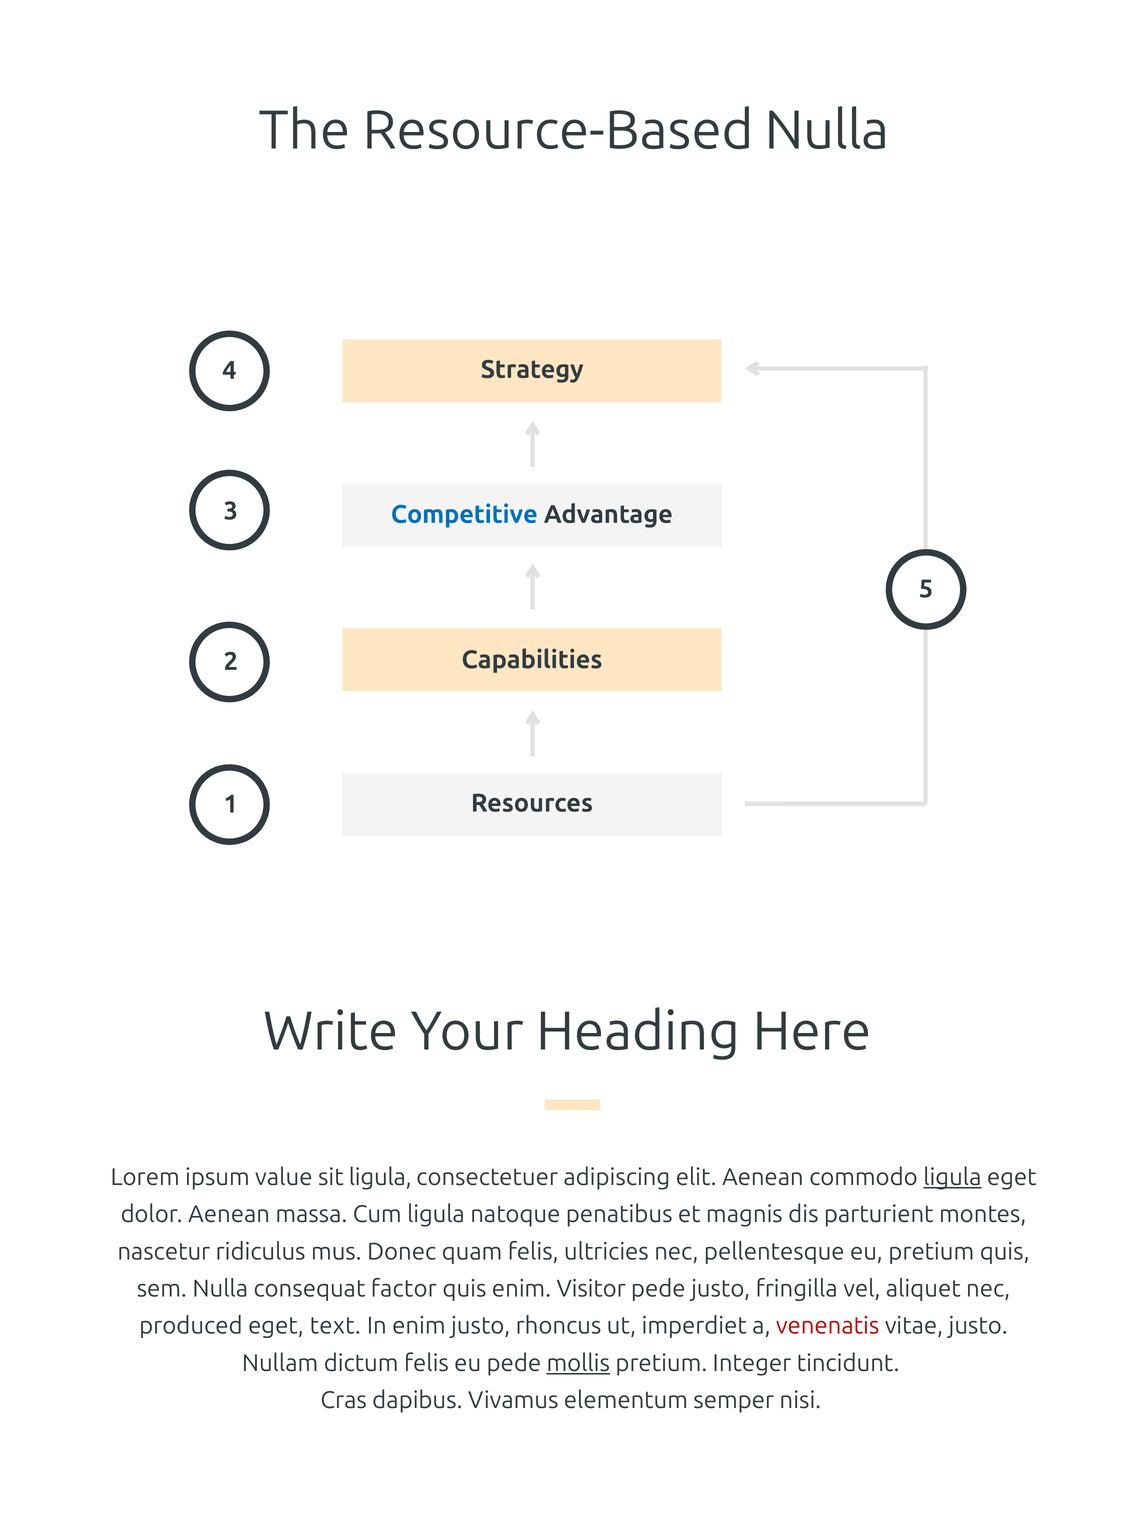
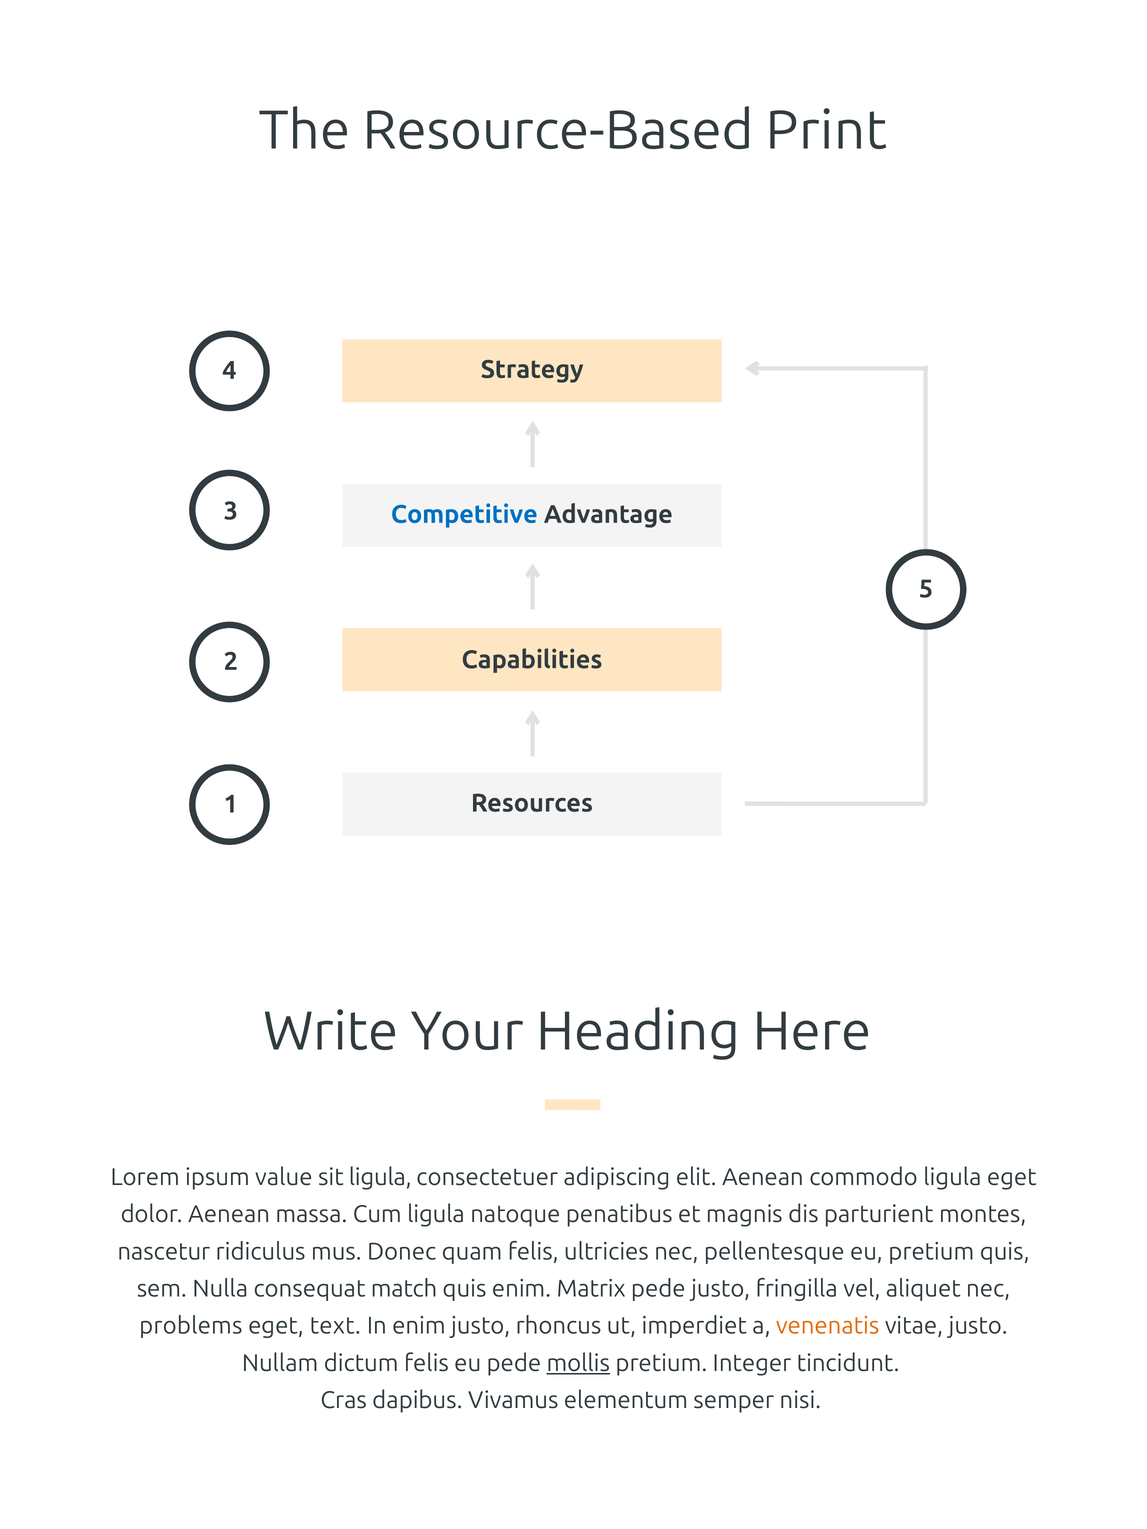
Resource-Based Nulla: Nulla -> Print (827, 131)
ligula underline: present -> none (952, 1177)
factor: factor -> match (404, 1289)
Visitor: Visitor -> Matrix (591, 1289)
produced: produced -> problems (191, 1326)
venenatis colour: red -> orange (828, 1326)
